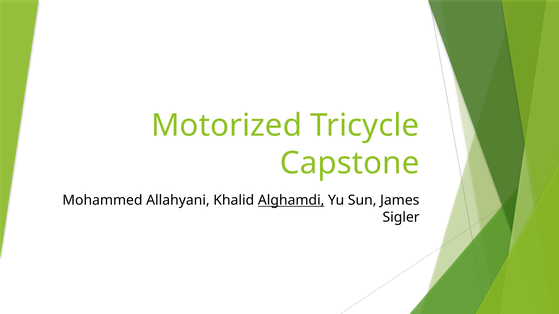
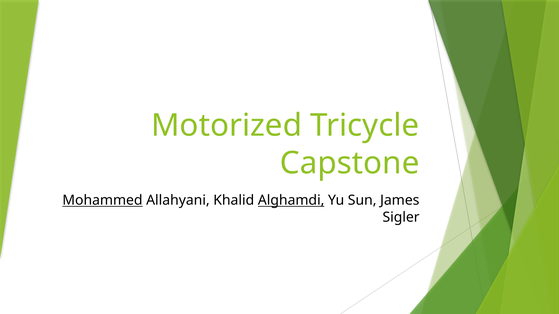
Mohammed underline: none -> present (102, 201)
